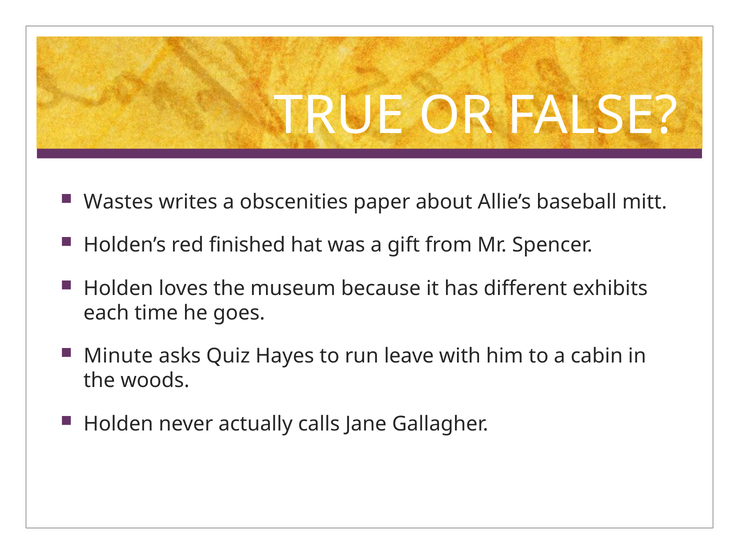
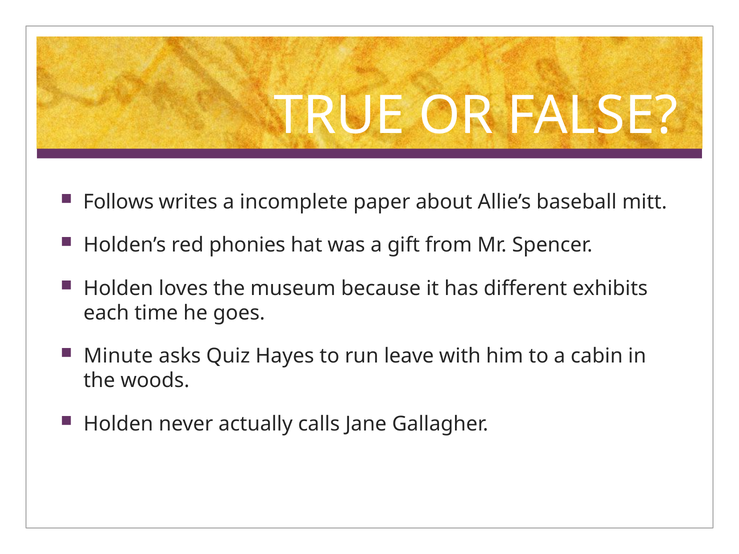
Wastes: Wastes -> Follows (118, 202)
obscenities: obscenities -> incomplete (294, 202)
finished: finished -> phonies (247, 245)
